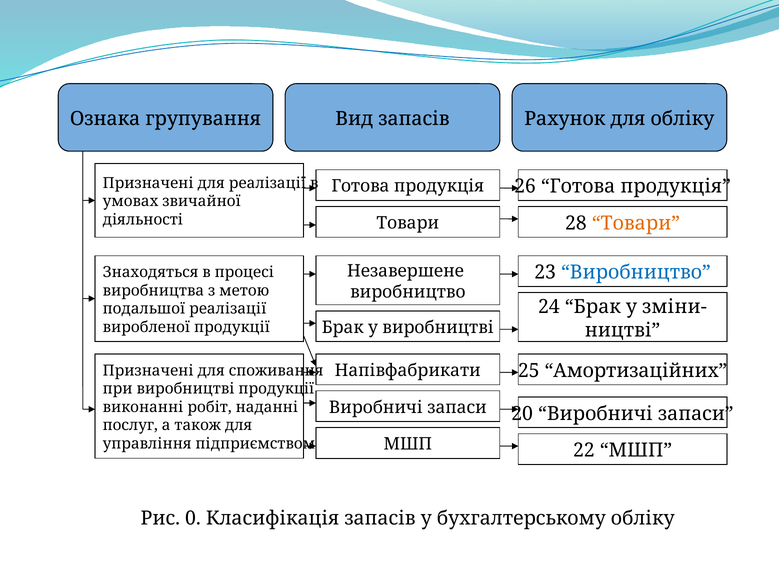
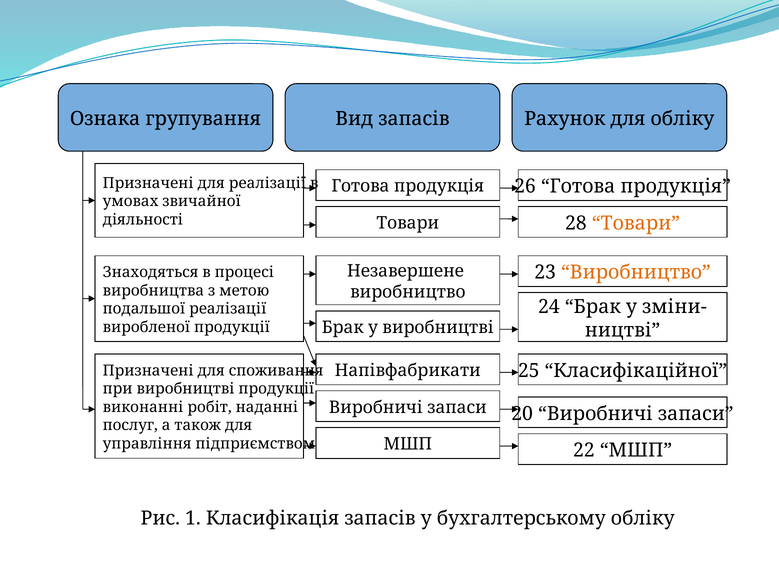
Виробництво colour: blue -> orange (636, 272)
Амортизаційних: Амортизаційних -> Класифікаційної (636, 370)
0: 0 -> 1 (193, 518)
